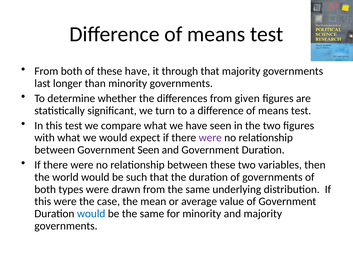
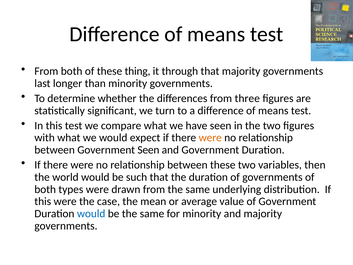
these have: have -> thing (138, 71)
given: given -> three (247, 98)
were colour: purple -> orange (210, 138)
